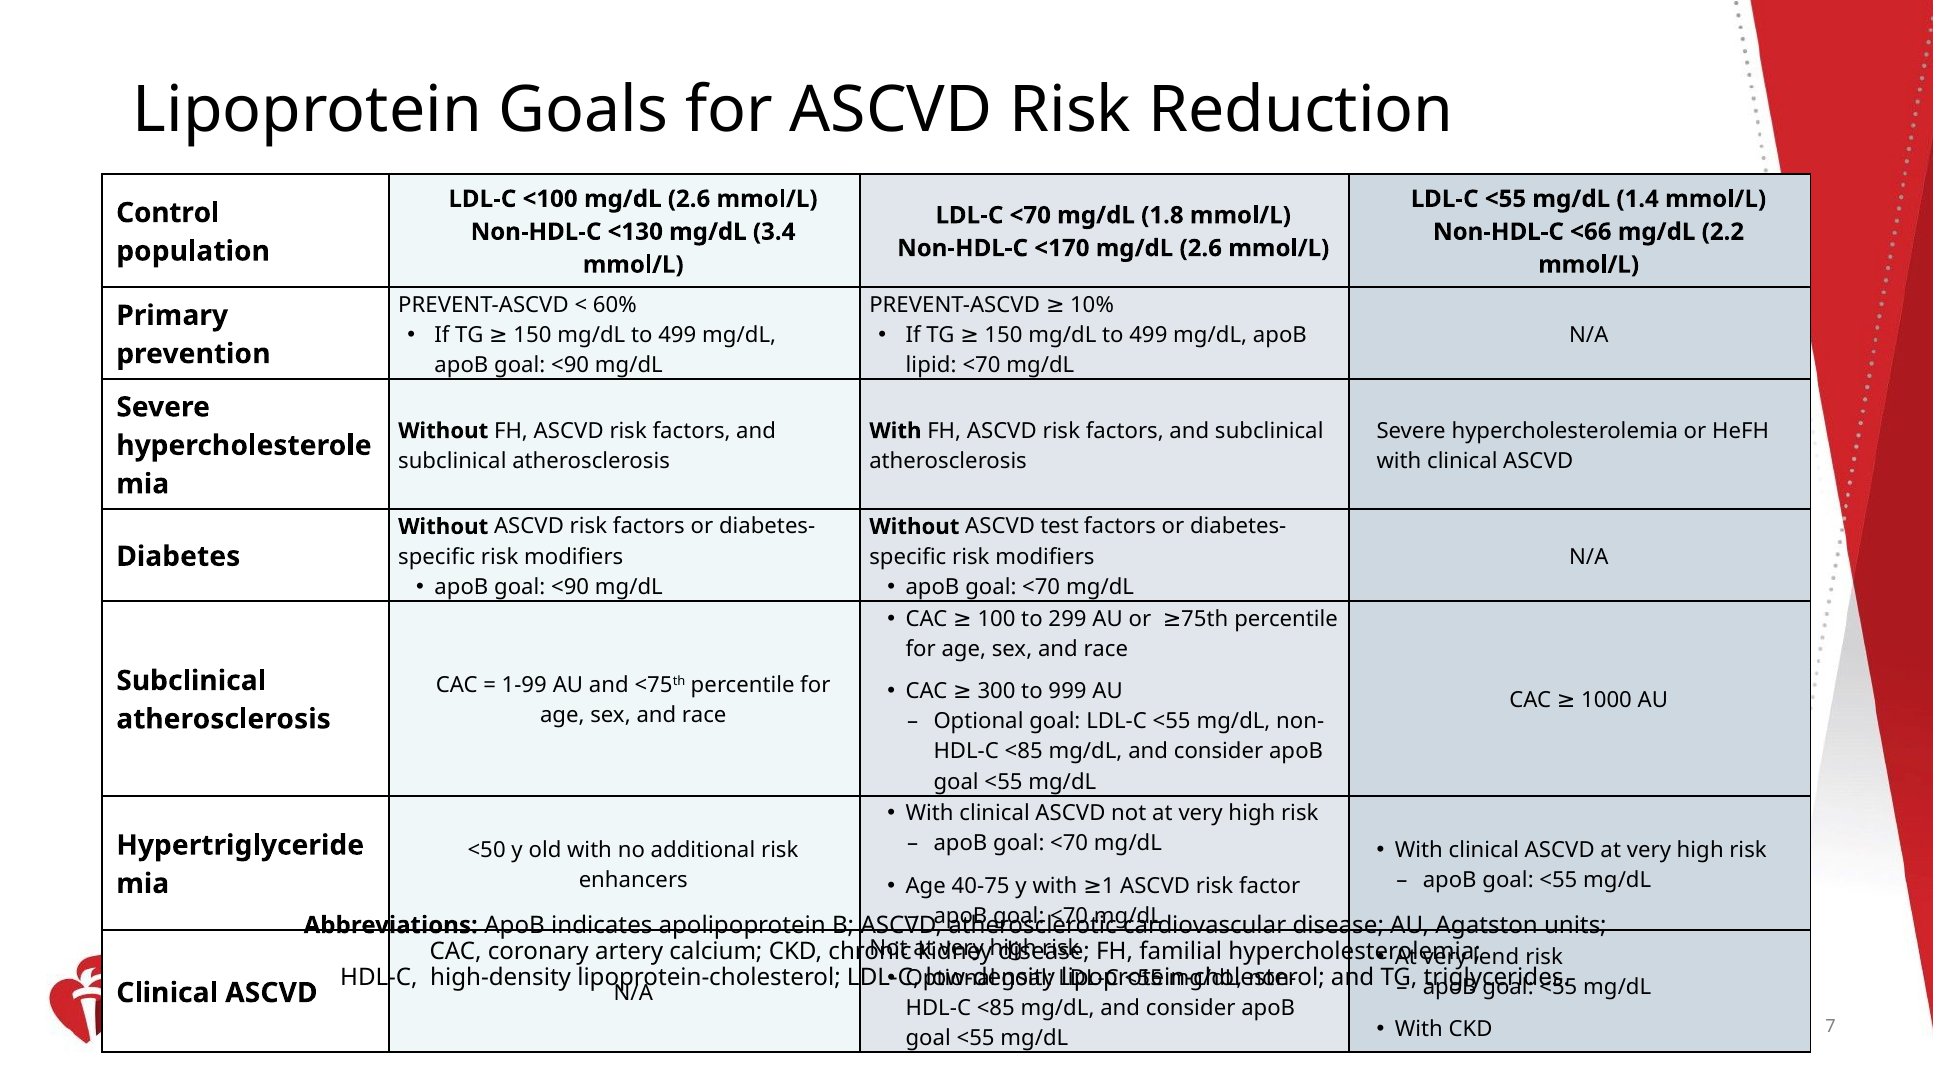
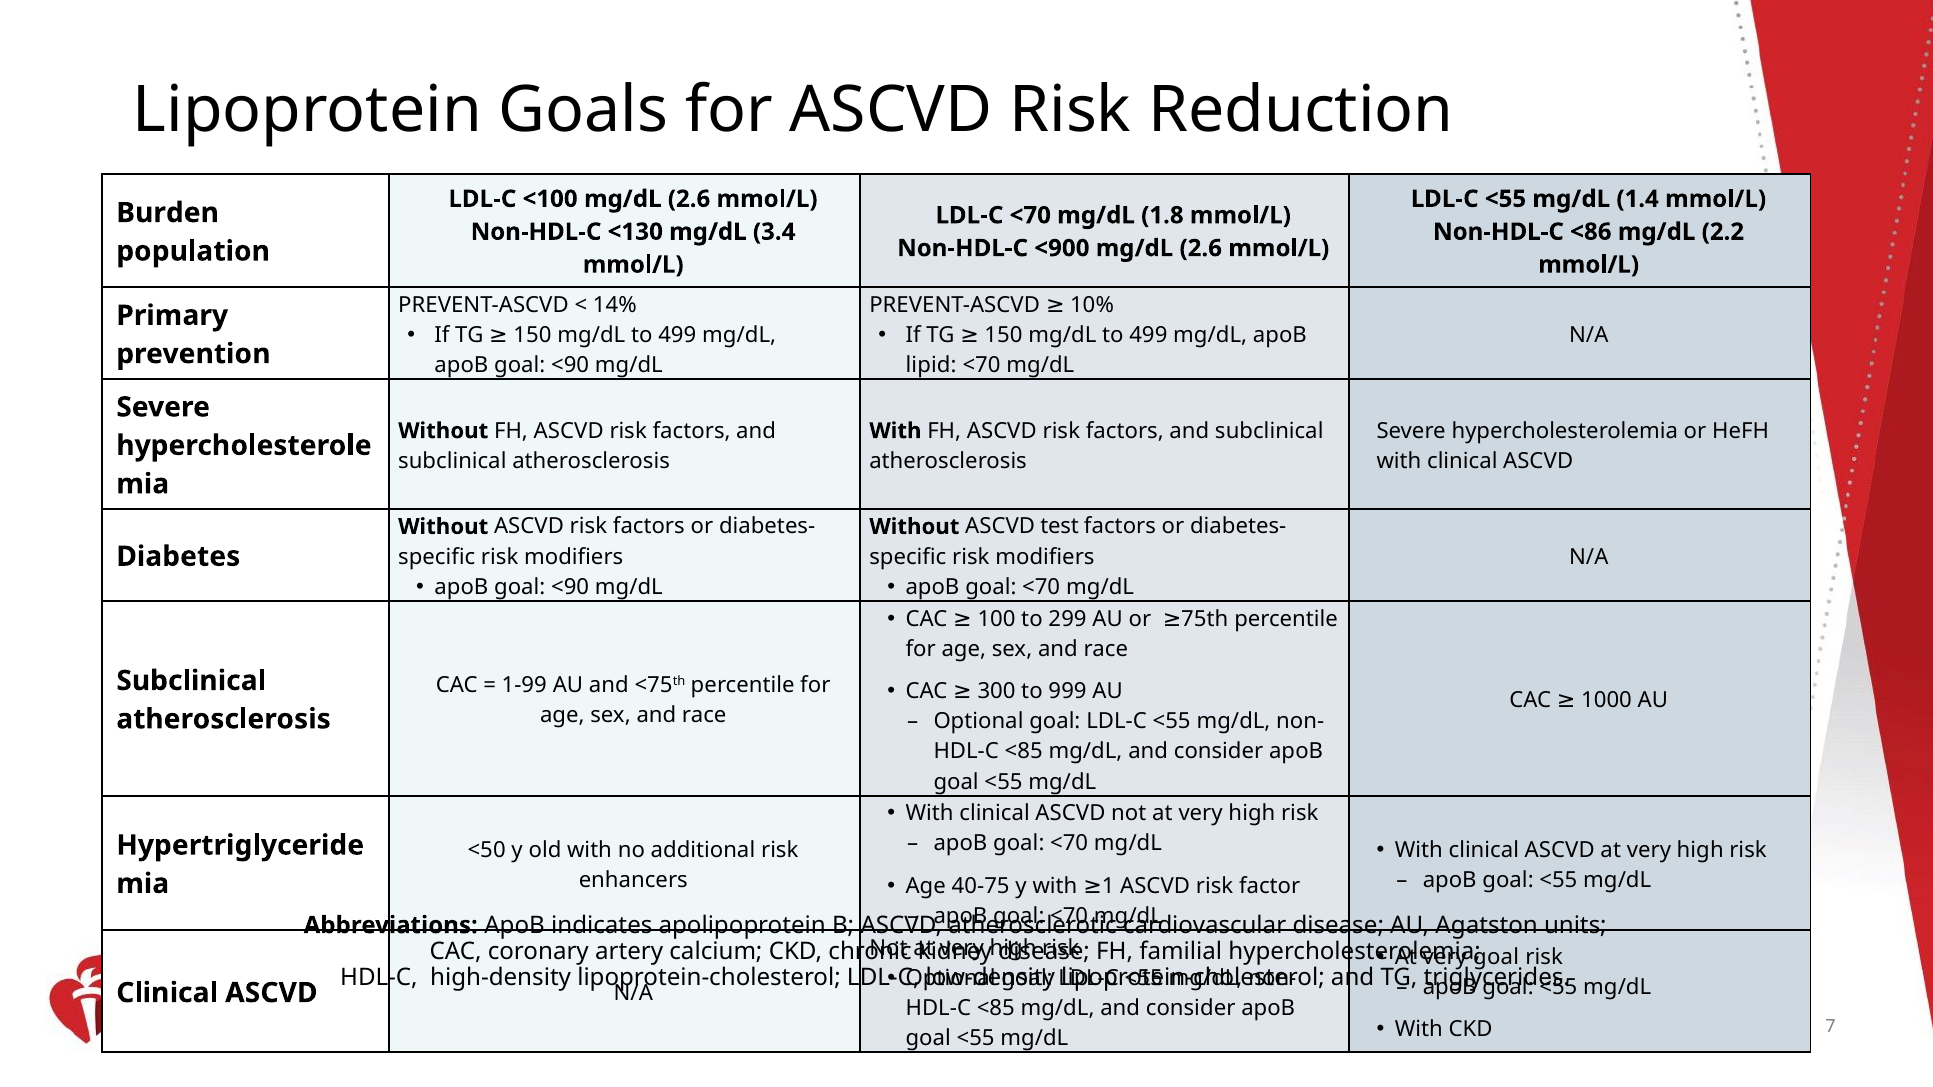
Control: Control -> Burden (168, 213)
<66: <66 -> <86 (1591, 232)
<170: <170 -> <900 (1062, 248)
60%: 60% -> 14% (615, 305)
lend: lend -> goal (1496, 957)
